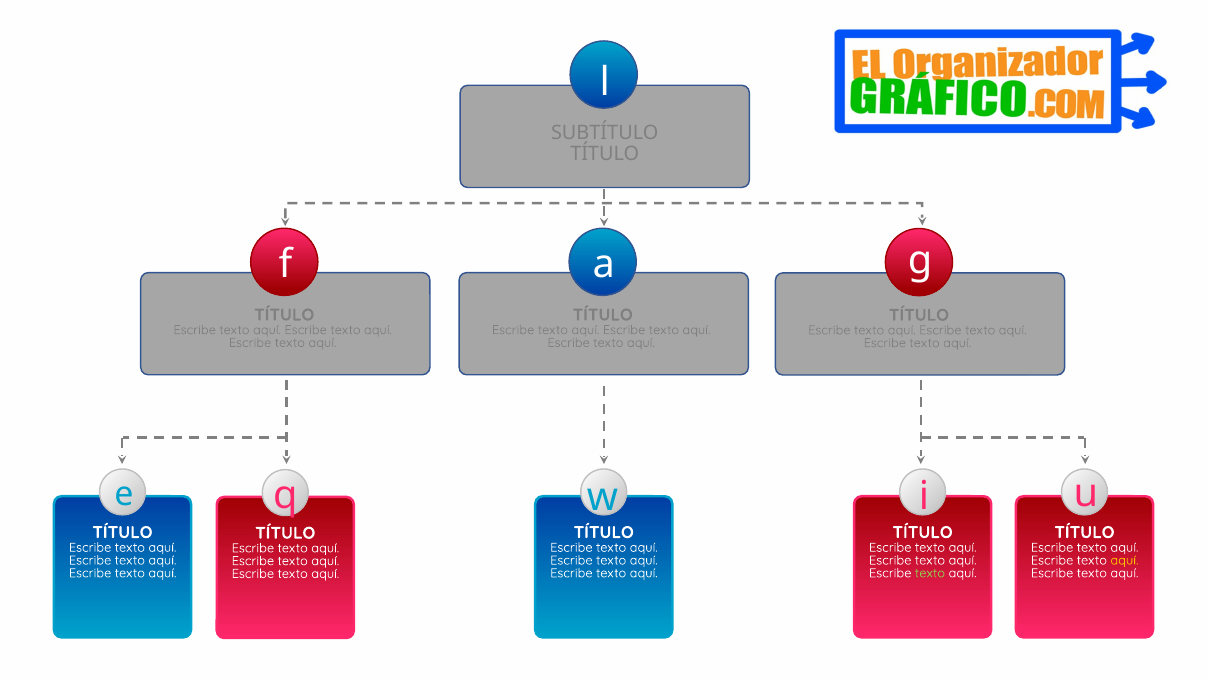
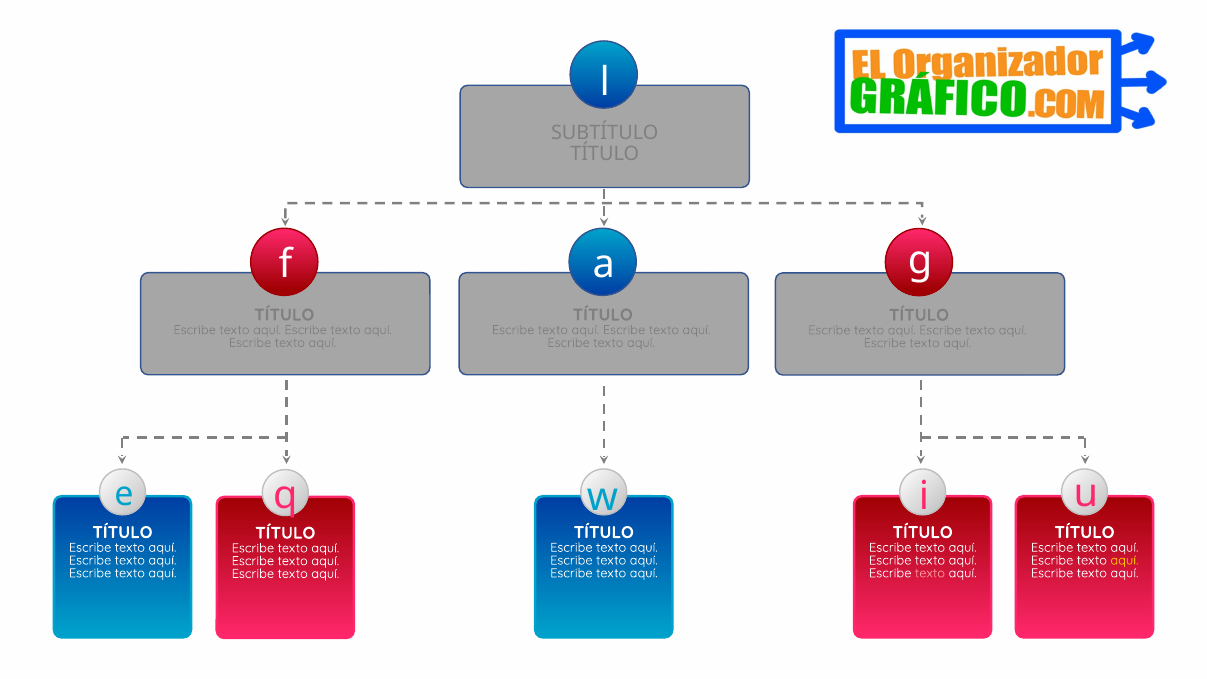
texto colour: light green -> pink (930, 573)
